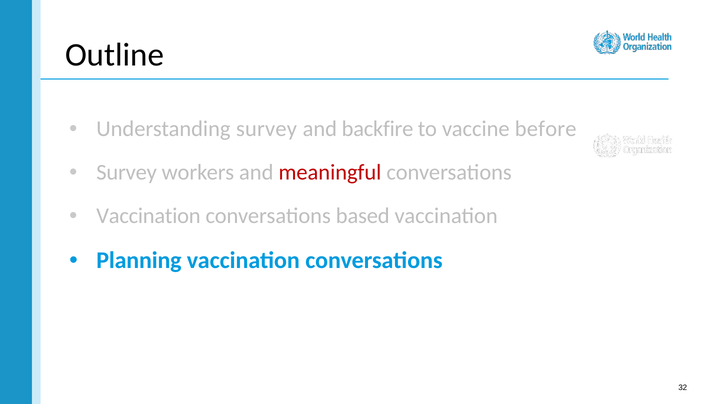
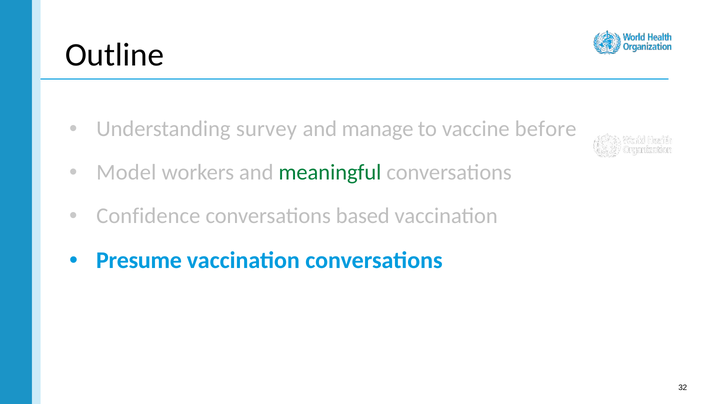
backfire: backfire -> manage (378, 129)
Survey: Survey -> Model (126, 172)
meaningful colour: red -> green (330, 172)
Vaccination: Vaccination -> Confidence (148, 216)
Planning: Planning -> Presume (139, 261)
